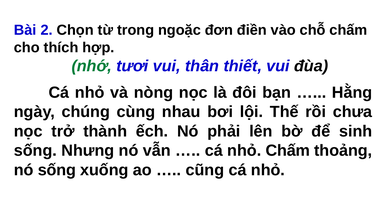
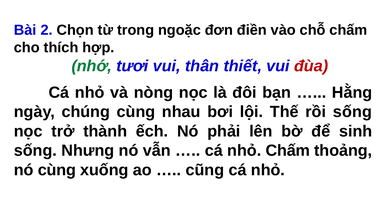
đùa colour: black -> red (311, 66)
rồi chưa: chưa -> sống (352, 112)
nó sống: sống -> cùng (57, 170)
